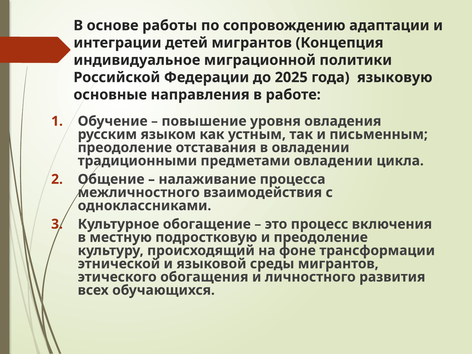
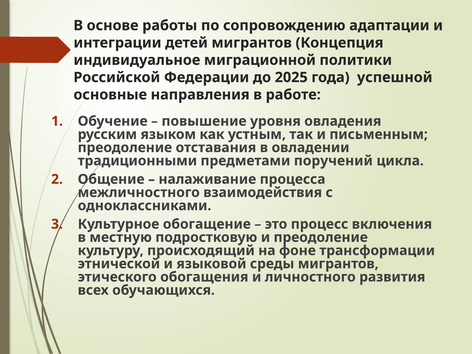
языковую: языковую -> успешной (395, 77)
предметами овладении: овладении -> поручений (333, 161)
